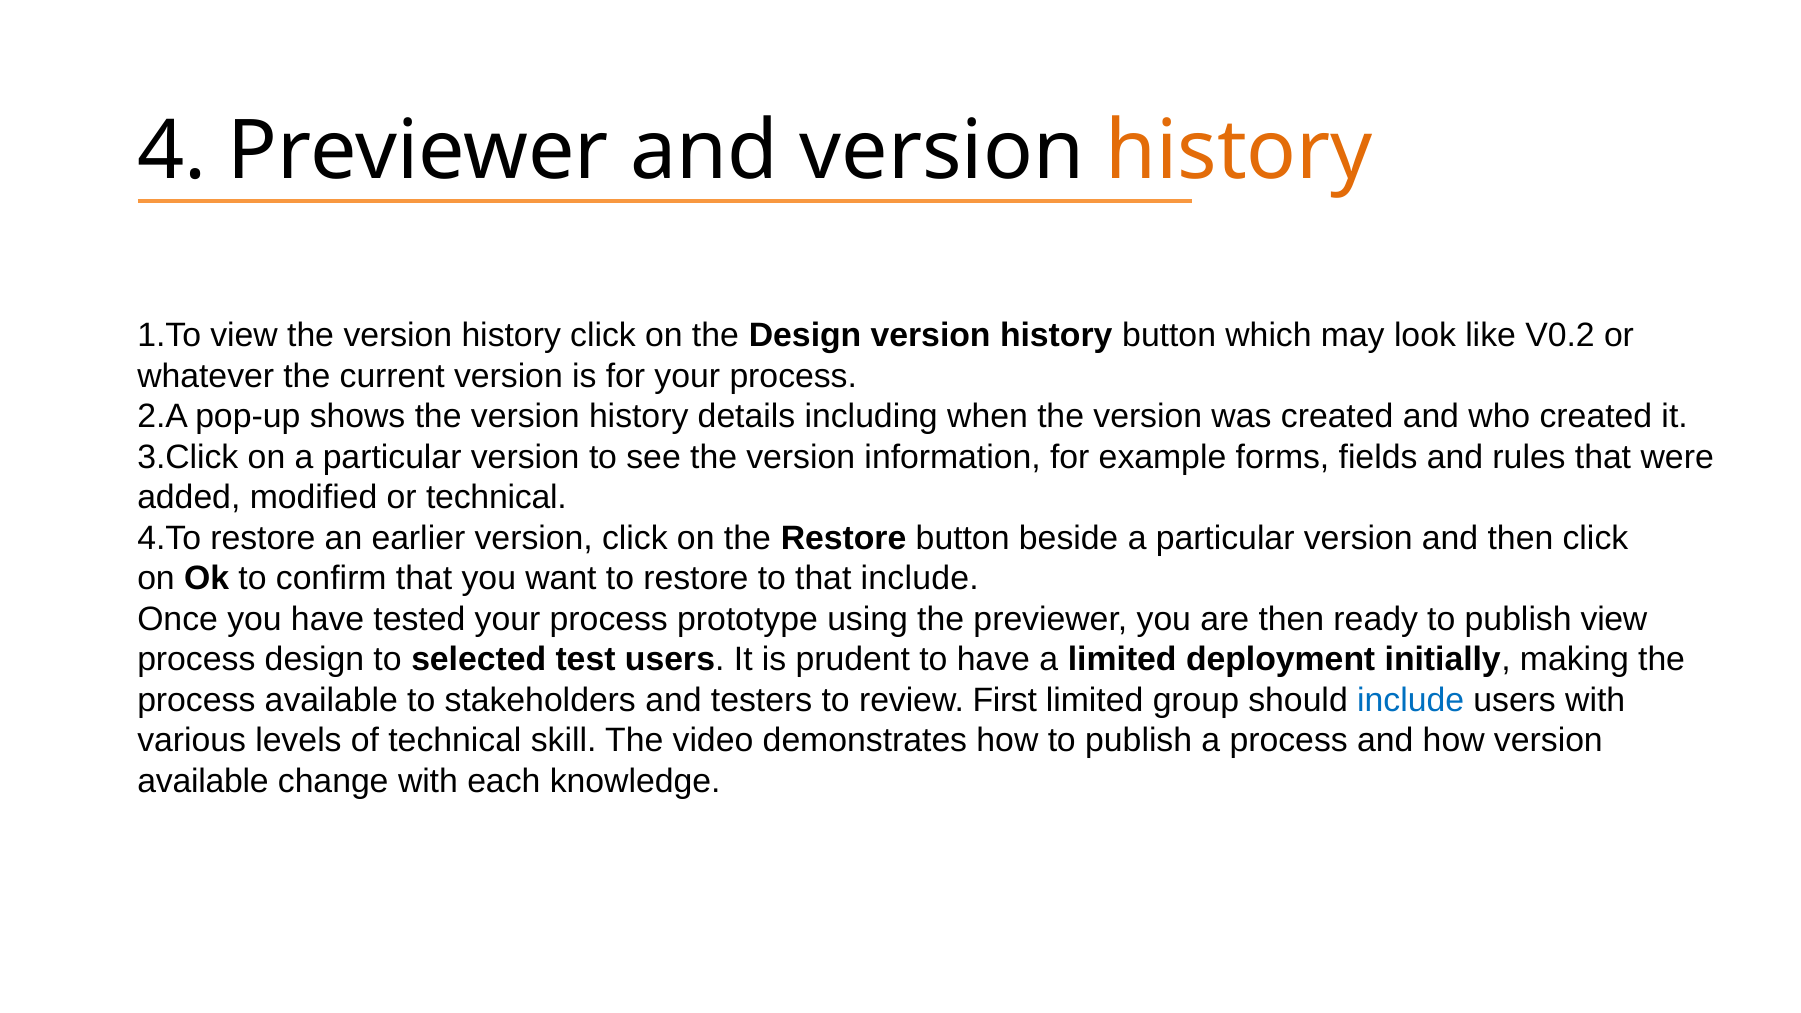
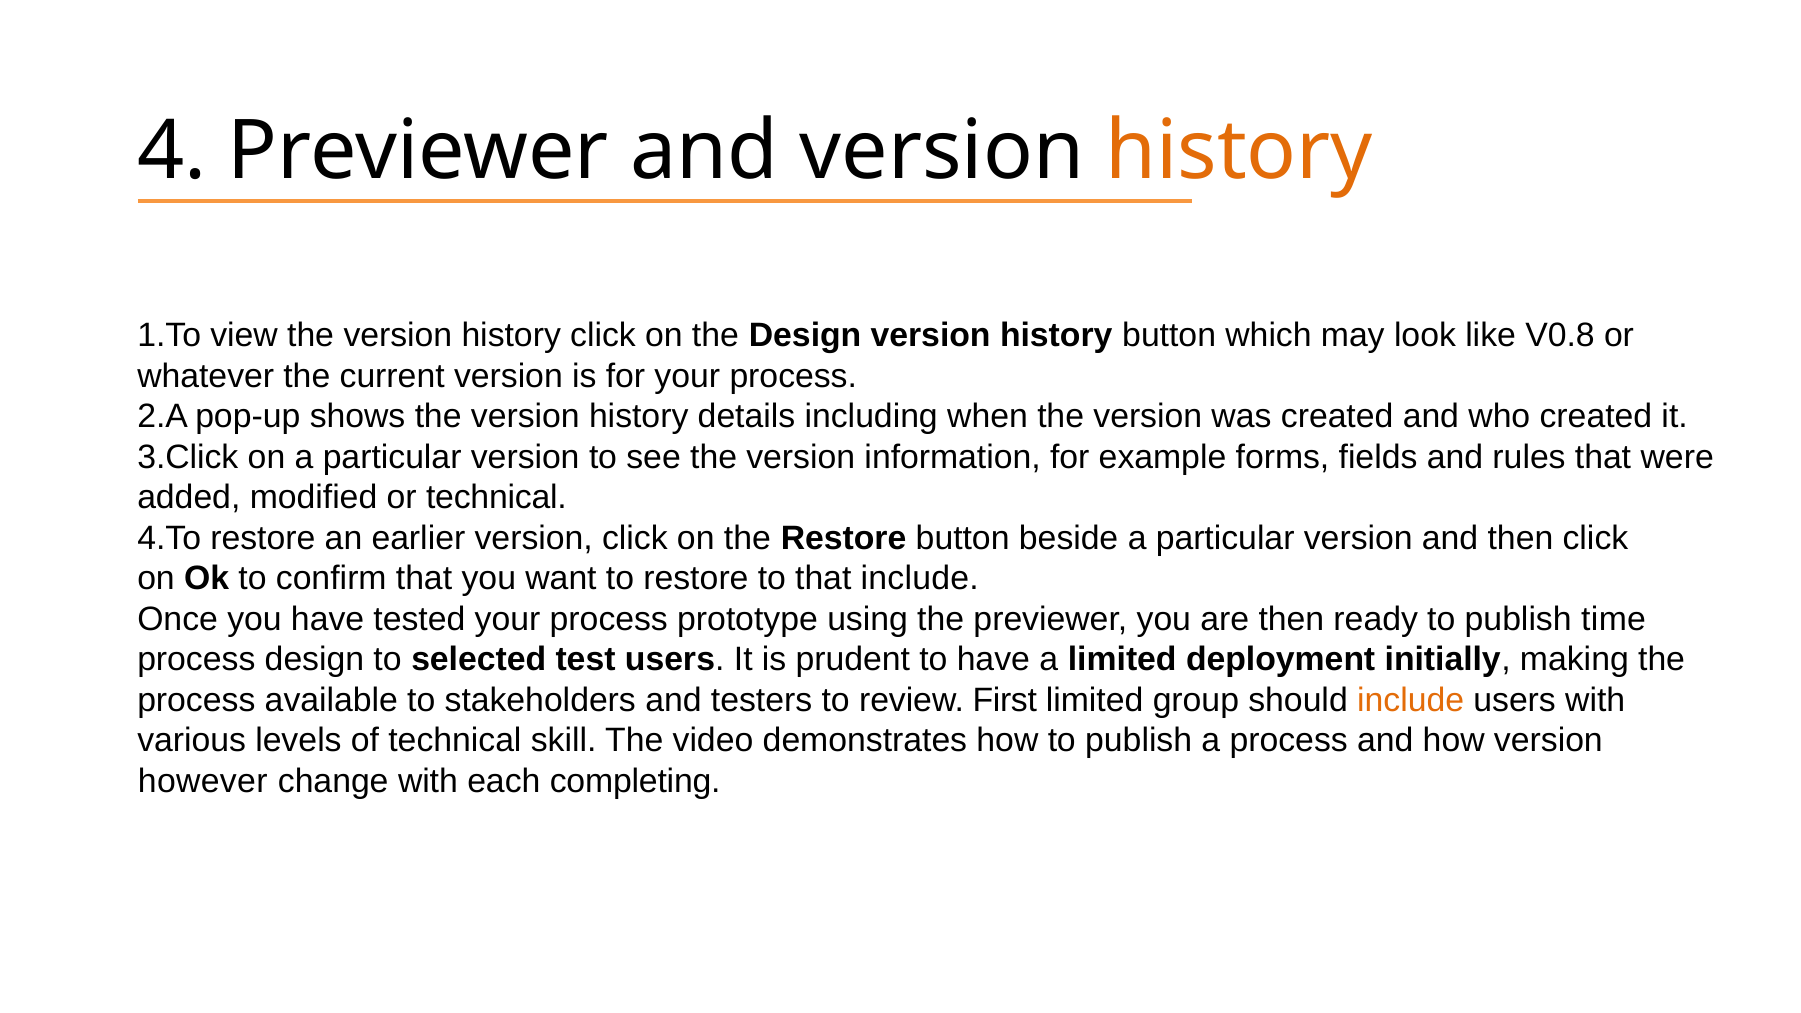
V0.2: V0.2 -> V0.8 (1560, 336)
publish view: view -> time (1614, 619)
include colour: blue -> orange (1411, 700)
available: available -> however (203, 781)
knowledge: knowledge -> completing (635, 781)
